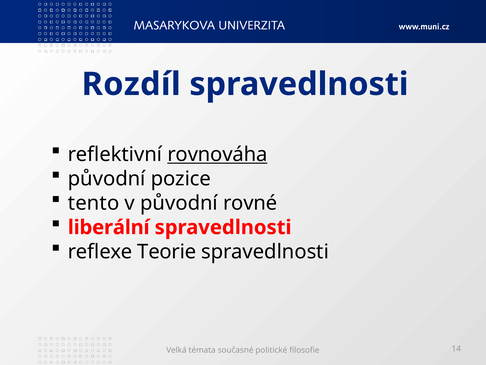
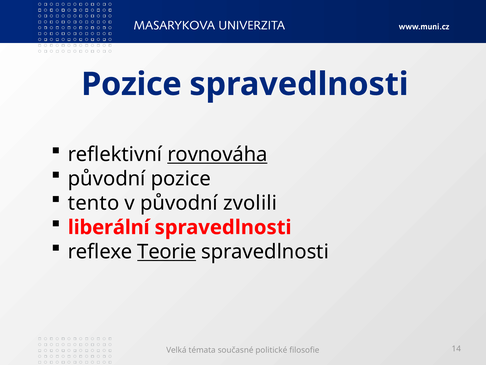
Rozdíl: Rozdíl -> Pozice (131, 84)
rovné: rovné -> zvolili (250, 203)
Teorie underline: none -> present (167, 251)
